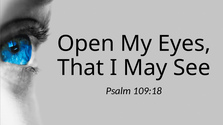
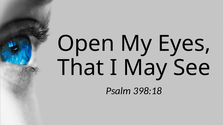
109:18: 109:18 -> 398:18 (147, 91)
